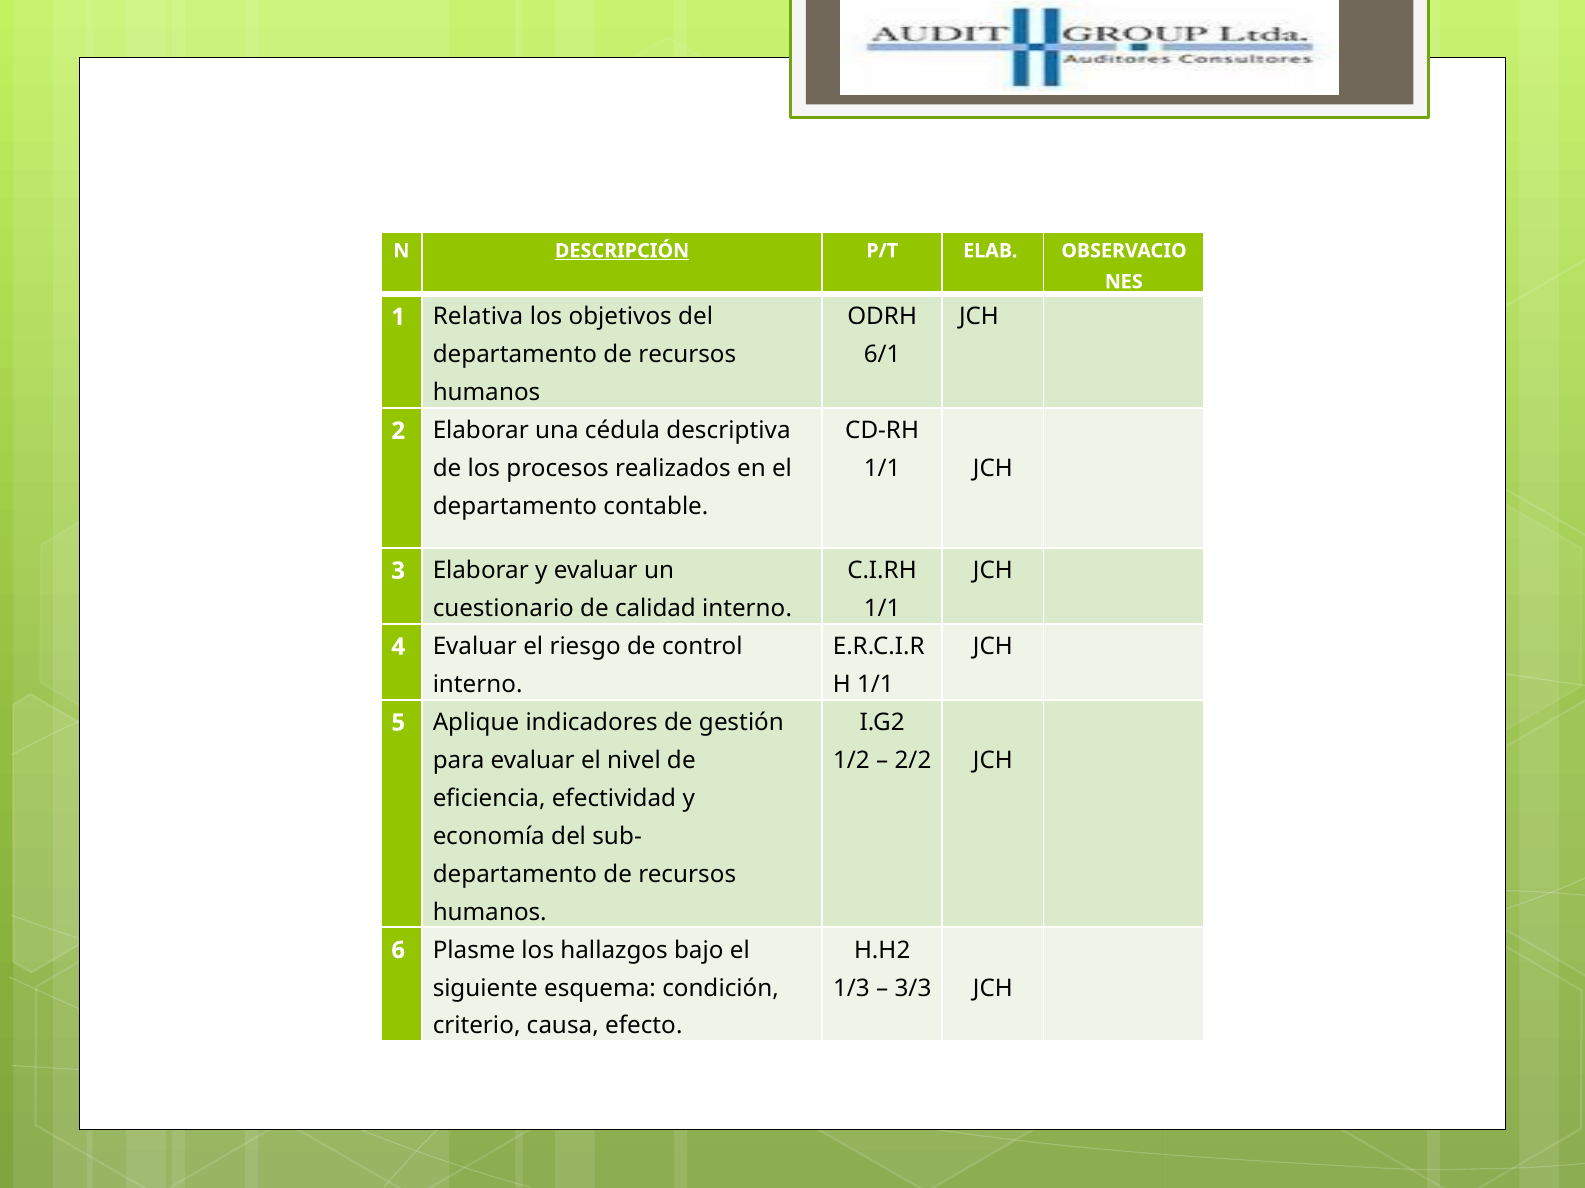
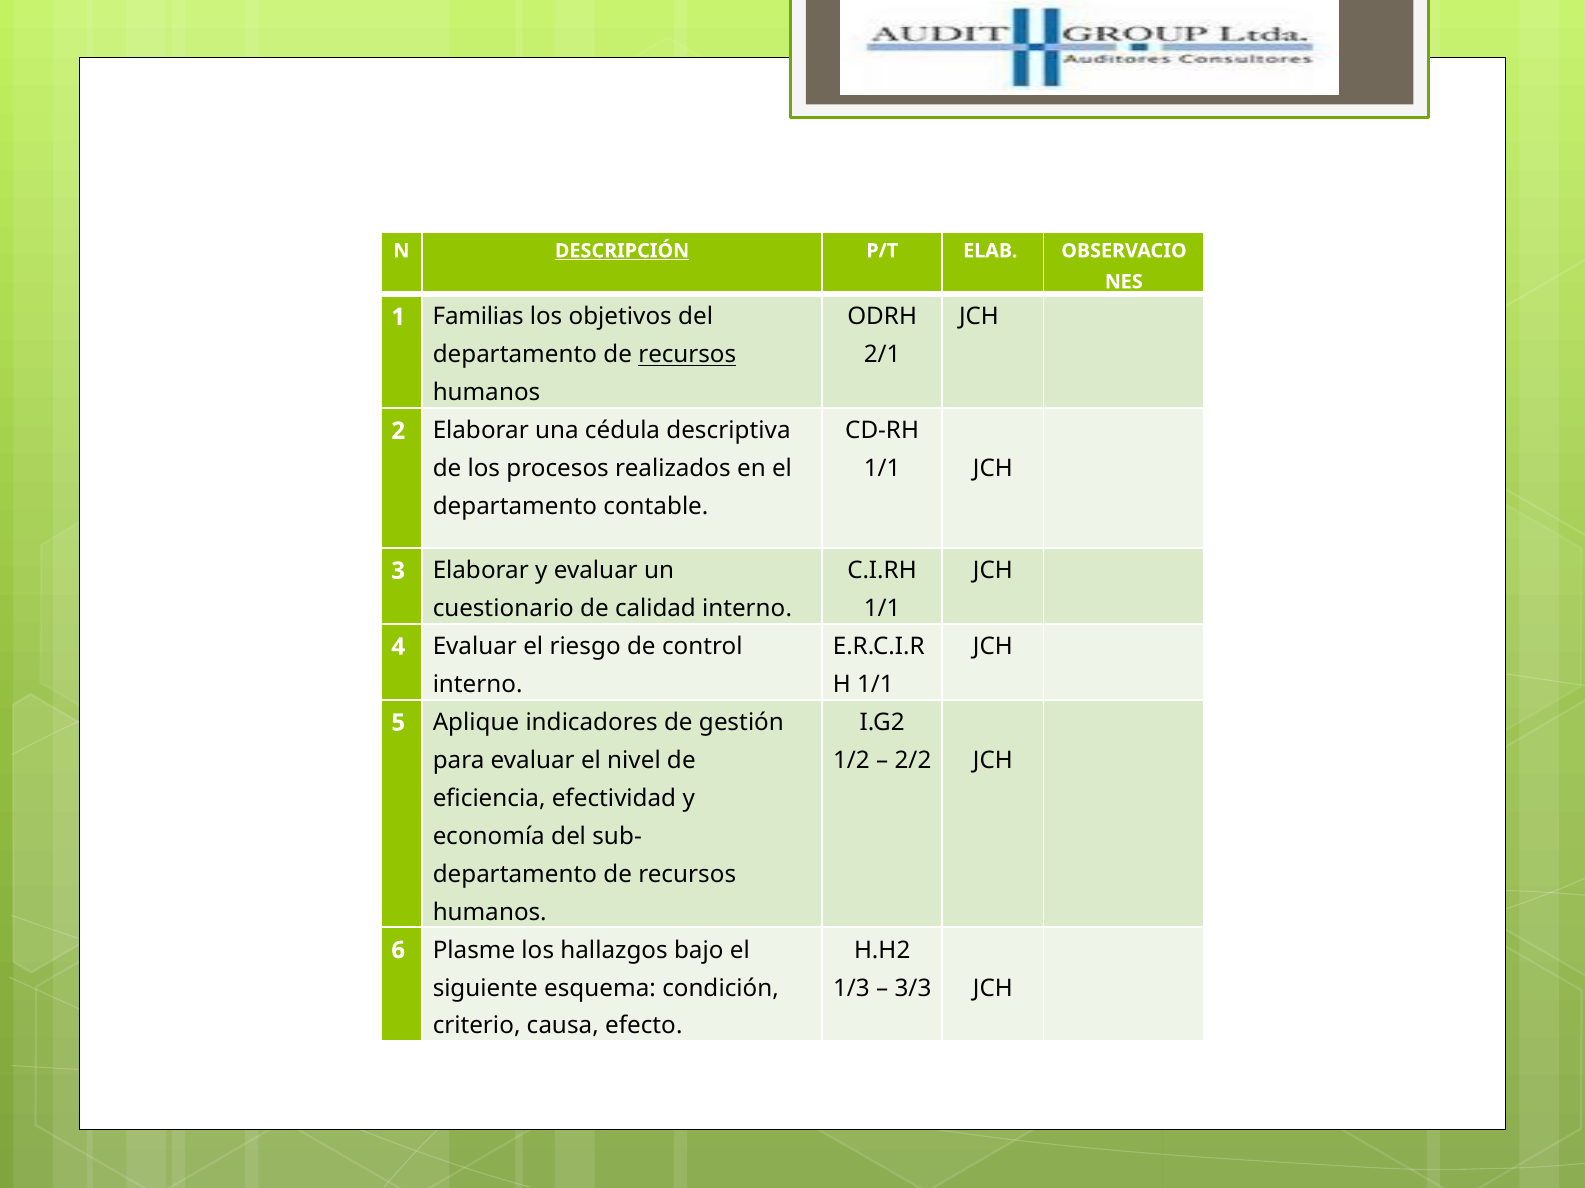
Relativa: Relativa -> Familias (478, 317)
recursos underline: none -> present (687, 355)
6/1: 6/1 -> 2/1 (882, 355)
